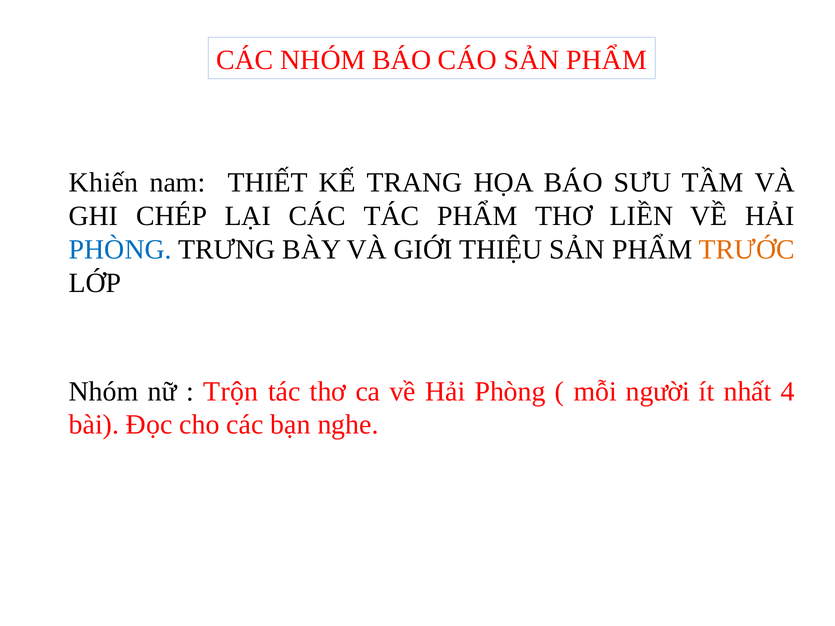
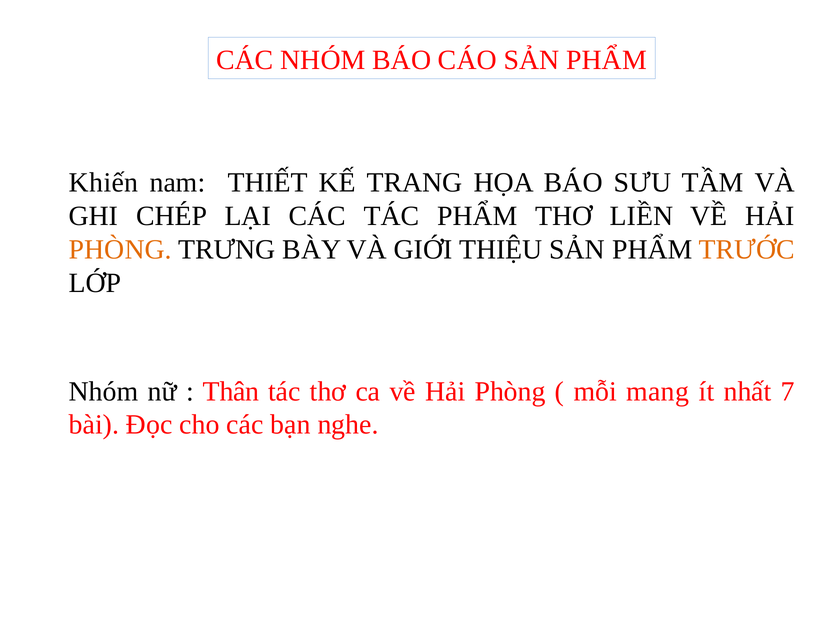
PHÒNG colour: blue -> orange (120, 250)
Trộn: Trộn -> Thân (231, 392)
người: người -> mang (658, 392)
4: 4 -> 7 (788, 392)
